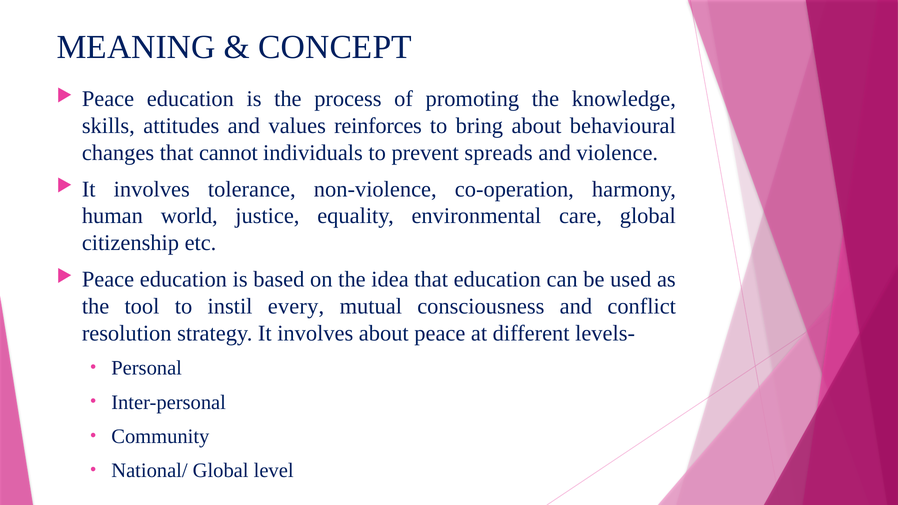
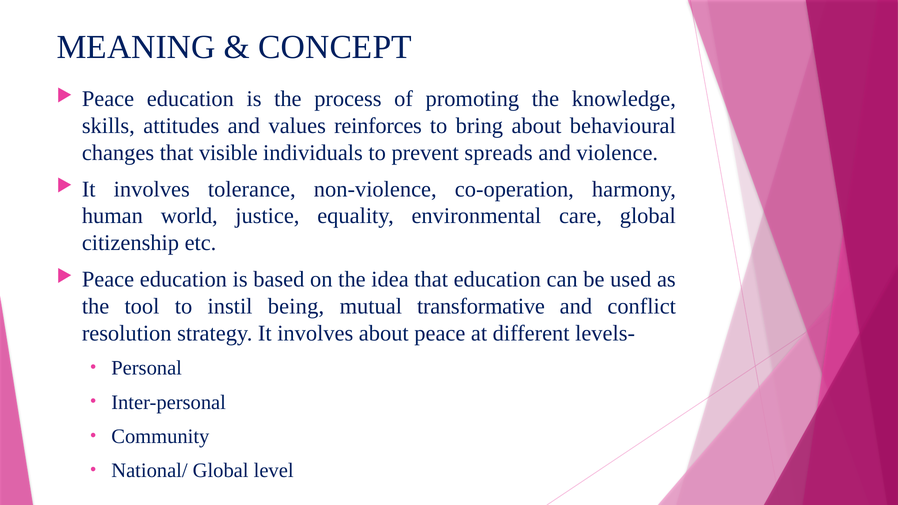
cannot: cannot -> visible (228, 153)
every: every -> being (296, 306)
consciousness: consciousness -> transformative (481, 306)
